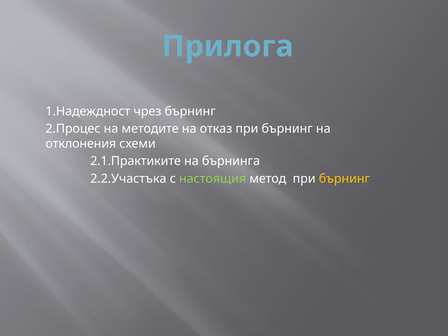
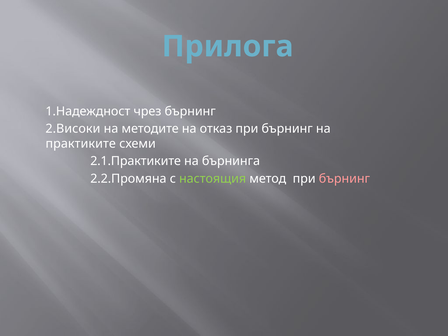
2.Процес: 2.Процес -> 2.Високи (73, 129)
отклонения: отклонения -> практиките (81, 144)
2.2.Участъка: 2.2.Участъка -> 2.2.Промяна (128, 179)
бърнинг colour: yellow -> pink (344, 179)
